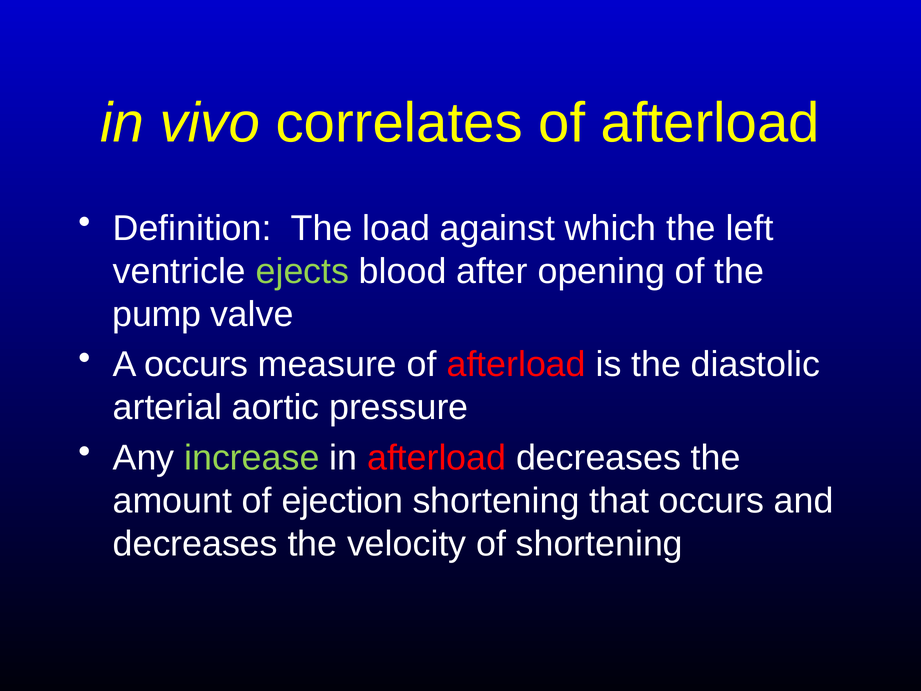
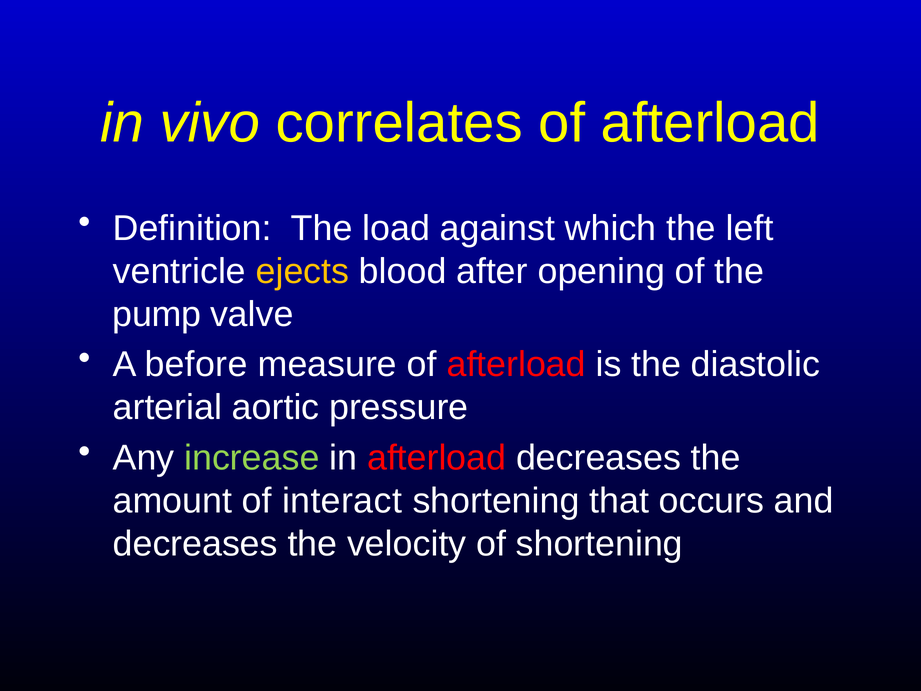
ejects colour: light green -> yellow (302, 271)
A occurs: occurs -> before (196, 364)
ejection: ejection -> interact (342, 501)
